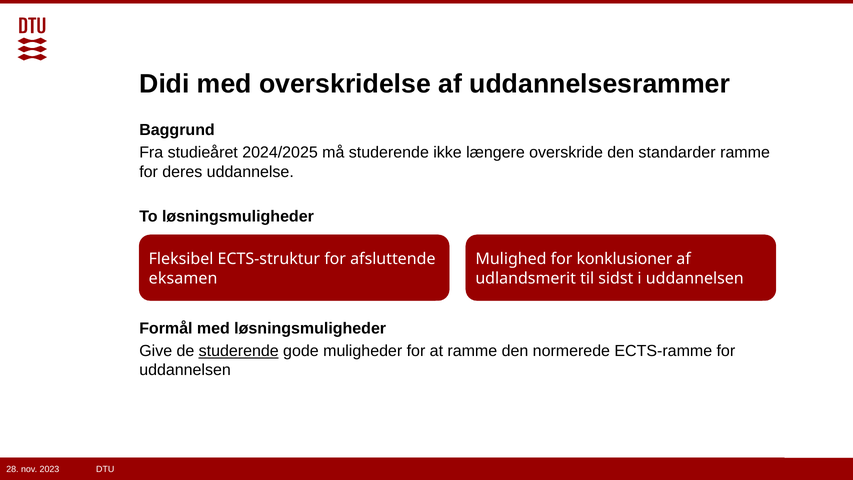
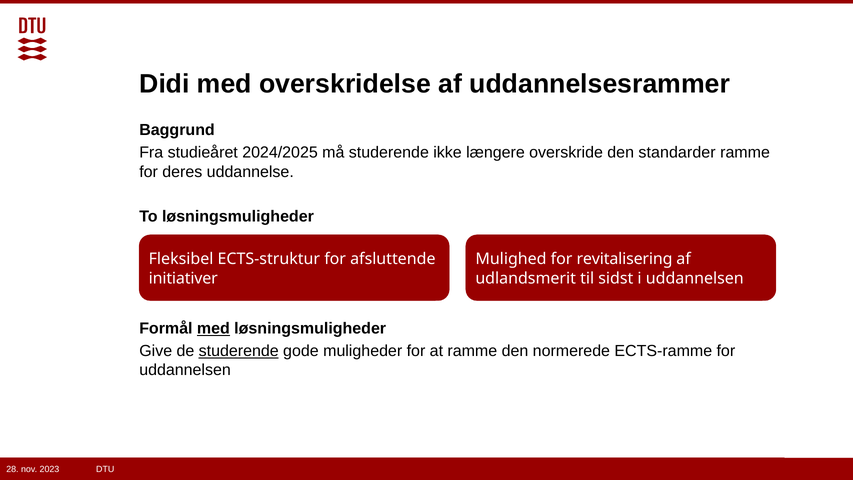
konklusioner: konklusioner -> revitalisering (624, 259)
eksamen: eksamen -> initiativer (183, 278)
med underline: none -> present (213, 328)
